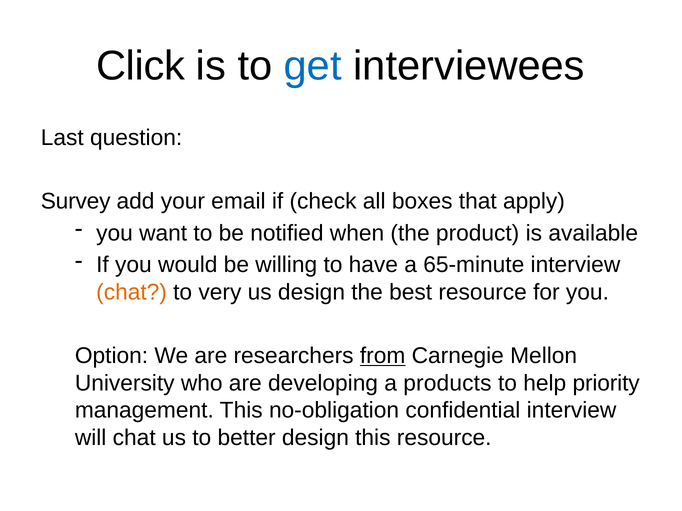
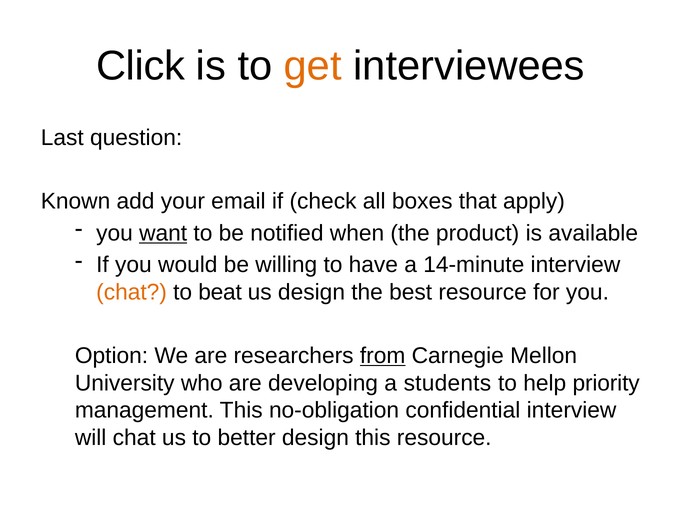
get colour: blue -> orange (313, 66)
Survey: Survey -> Known (76, 202)
want underline: none -> present (163, 233)
65-minute: 65-minute -> 14-minute (474, 265)
very: very -> beat (220, 292)
products: products -> students (447, 383)
